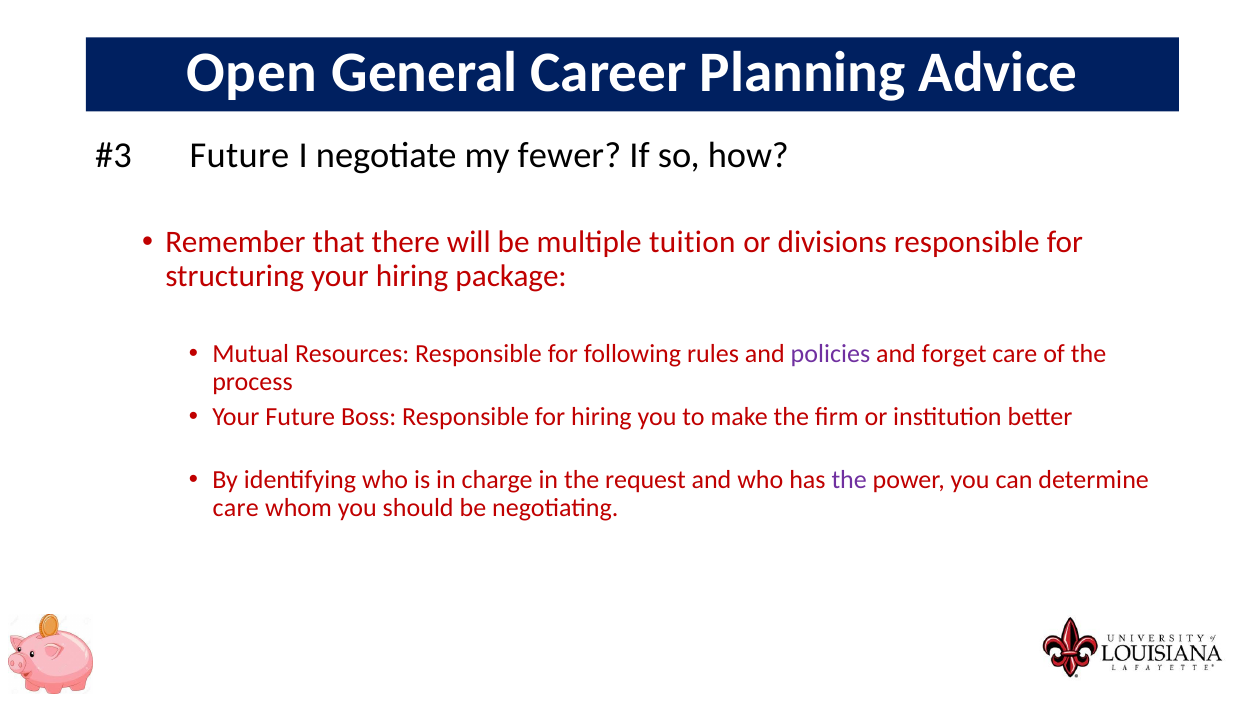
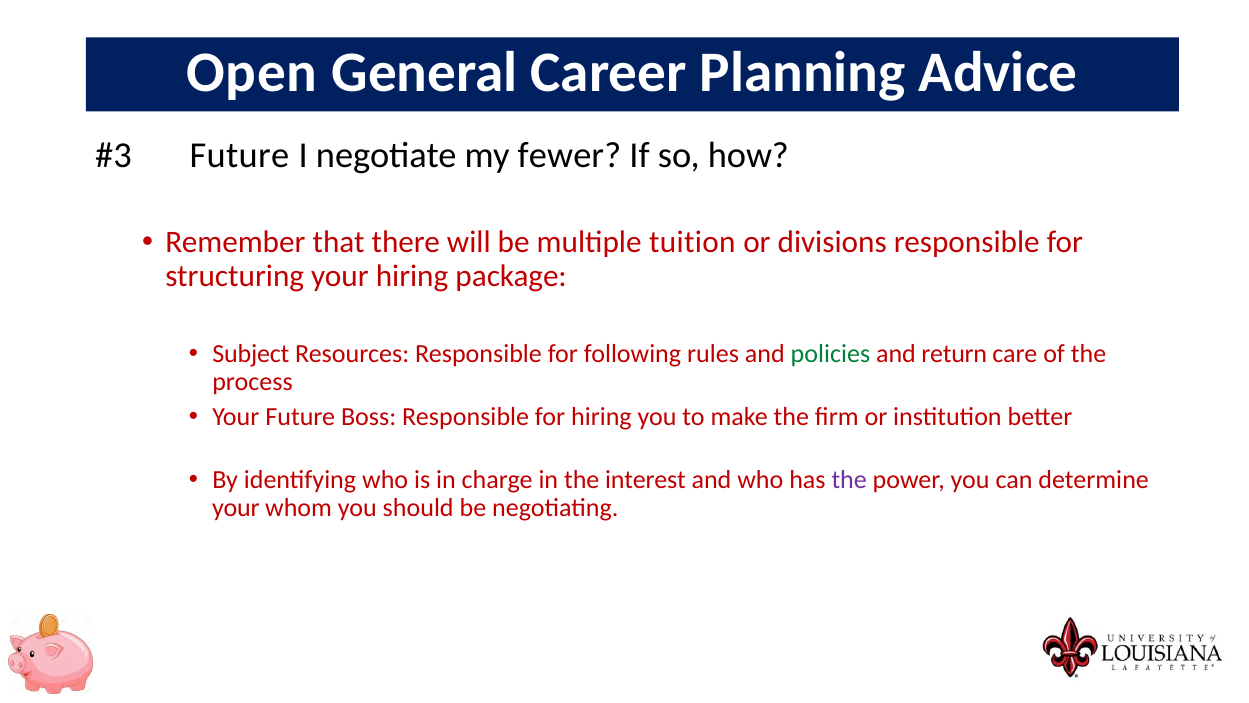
Mutual: Mutual -> Subject (251, 354)
policies colour: purple -> green (830, 354)
forget: forget -> return (954, 354)
request: request -> interest (646, 479)
care: care -> your (236, 507)
